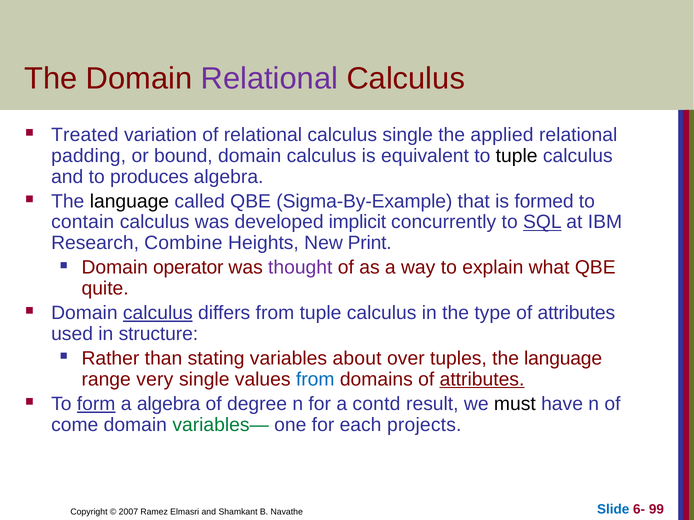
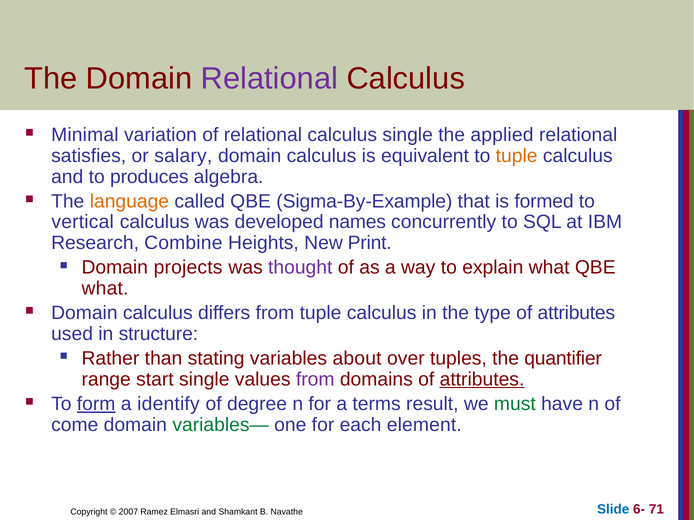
Treated: Treated -> Minimal (85, 135)
padding: padding -> satisfies (89, 156)
bound: bound -> salary (183, 156)
tuple colour: black -> orange (517, 156)
language colour: black -> orange (129, 202)
contain: contain -> vertical (83, 222)
implicit: implicit -> names (357, 222)
SQL underline: present -> none (542, 222)
operator: operator -> projects (188, 268)
quite: quite -> what (105, 289)
calculus underline: present -> none (158, 313)
tuples the language: language -> quantifier (563, 359)
very: very -> start (155, 380)
from colour: blue -> purple (315, 380)
a algebra: algebra -> identify (168, 404)
contd: contd -> terms (377, 404)
must colour: black -> green (515, 404)
projects: projects -> element (424, 425)
99: 99 -> 71 (656, 510)
